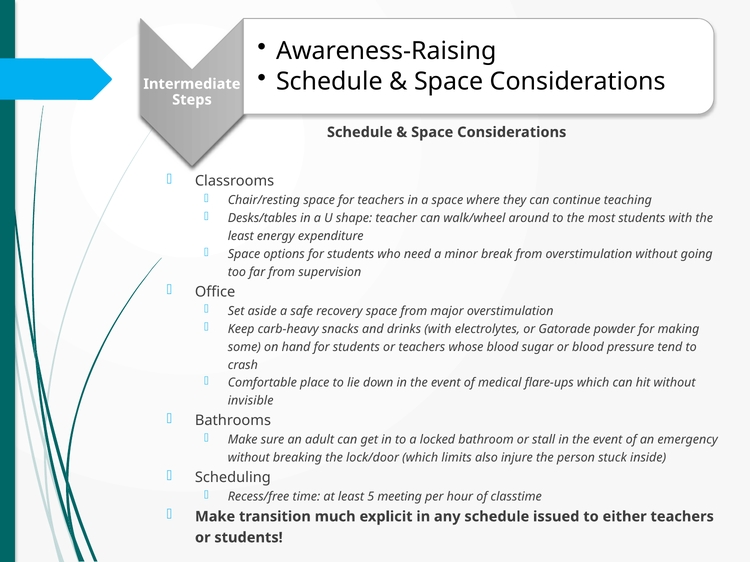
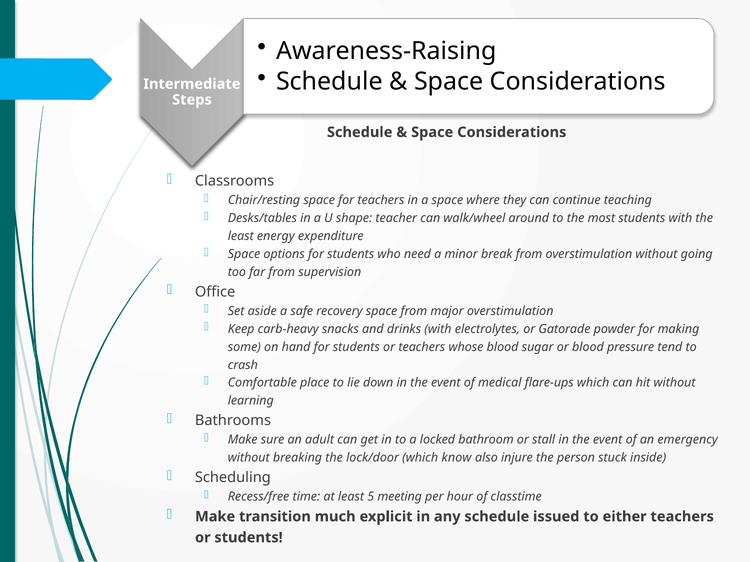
invisible: invisible -> learning (251, 401)
limits: limits -> know (457, 458)
